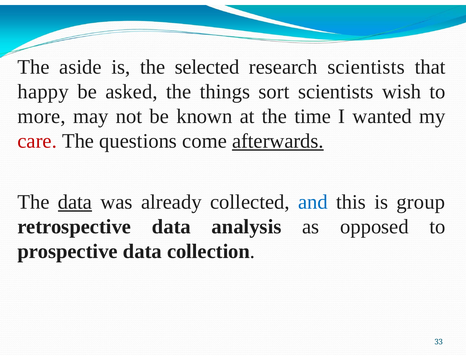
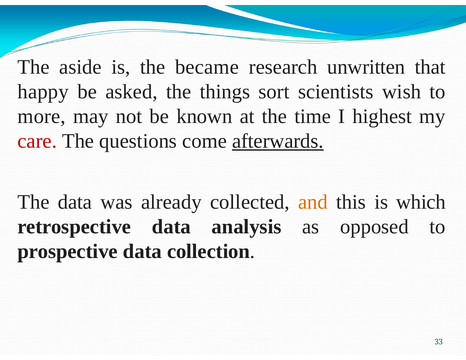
selected: selected -> became (207, 67)
research scientists: scientists -> unwritten (366, 67)
wanted: wanted -> highest (382, 116)
data underline: present -> none (75, 202)
and colour: blue -> orange (313, 202)
group: group -> which (421, 202)
